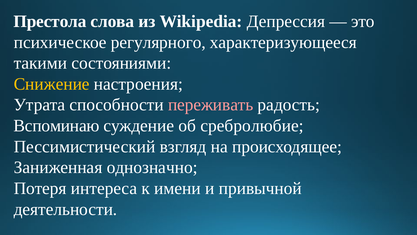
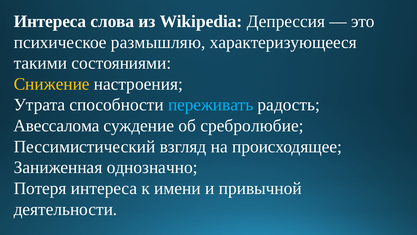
Престола: Престола -> Интереса (50, 21)
регулярного: регулярного -> размышляю (158, 42)
переживать colour: pink -> light blue (211, 105)
Вспоминаю: Вспоминаю -> Авессалома (57, 126)
